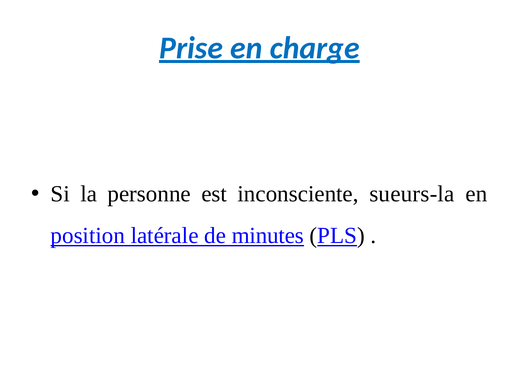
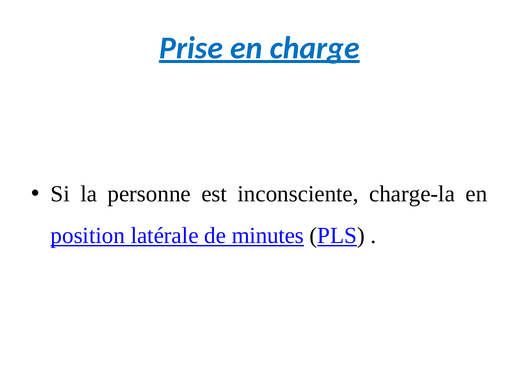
sueurs-la: sueurs-la -> charge-la (412, 194)
